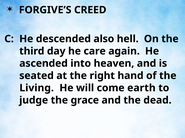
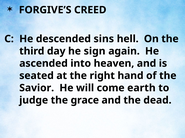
also: also -> sins (104, 39)
care: care -> sign (95, 51)
Living: Living -> Savior (37, 88)
